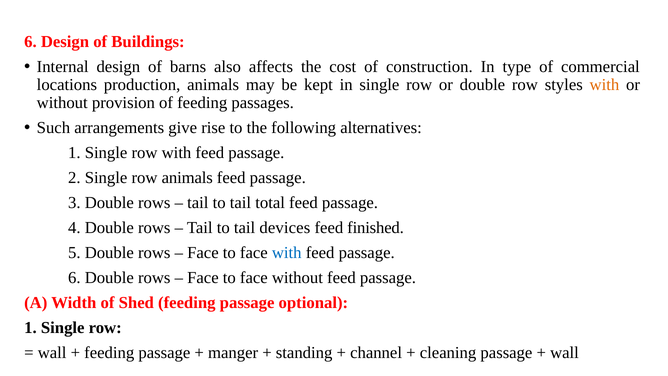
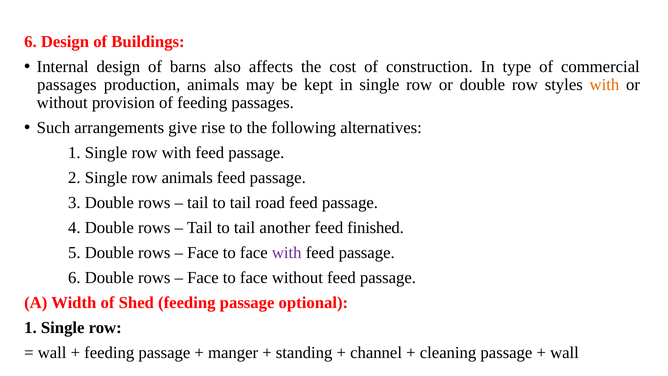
locations: locations -> passages (67, 85)
total: total -> road (270, 202)
devices: devices -> another (285, 227)
with colour: blue -> purple (287, 252)
